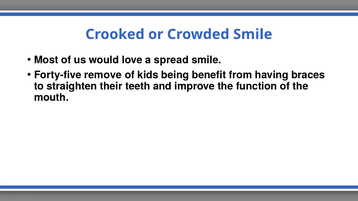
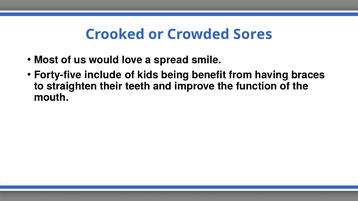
Crowded Smile: Smile -> Sores (253, 34)
remove: remove -> include (103, 75)
